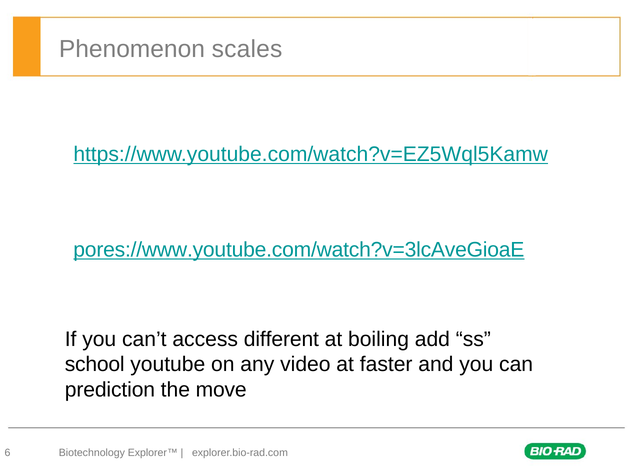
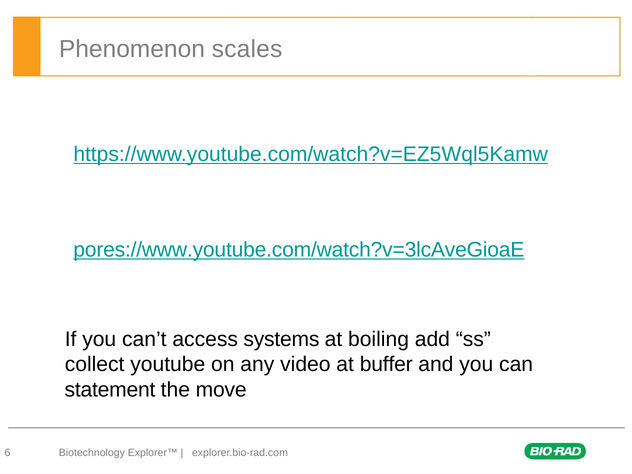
different: different -> systems (281, 339)
school: school -> collect (95, 364)
faster: faster -> buffer (386, 364)
prediction: prediction -> statement (110, 390)
